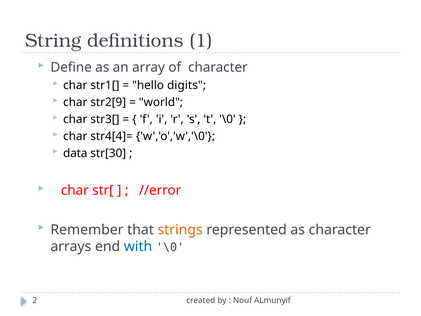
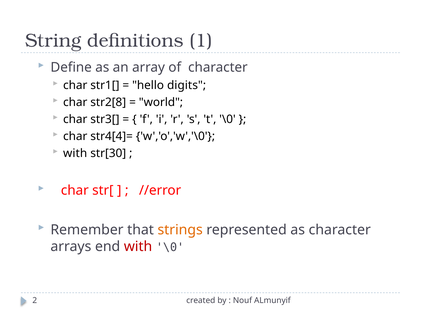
str2[9: str2[9 -> str2[8 (108, 102)
data: data -> with (75, 153)
with colour: blue -> red (138, 246)
